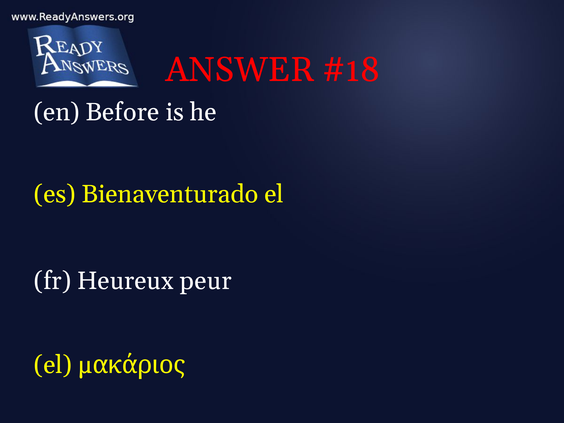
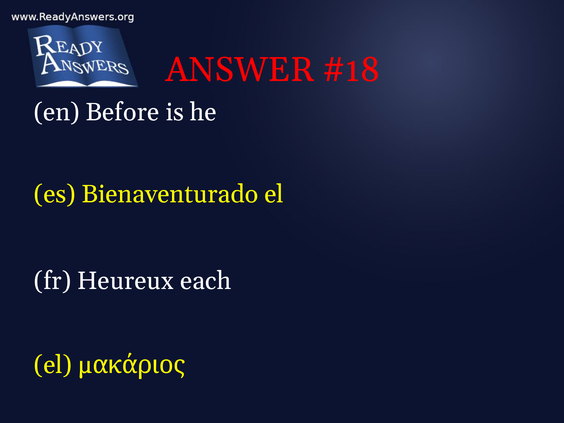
peur: peur -> each (206, 281)
